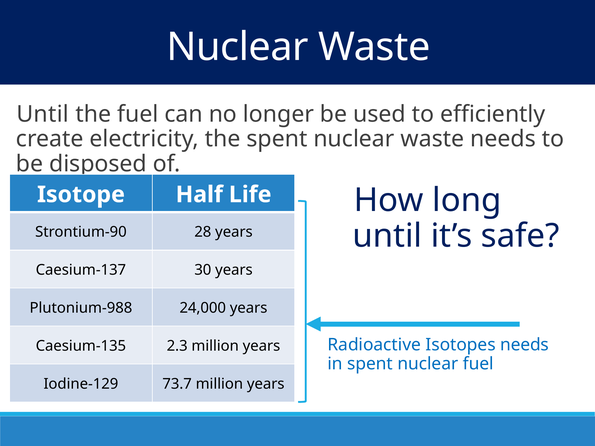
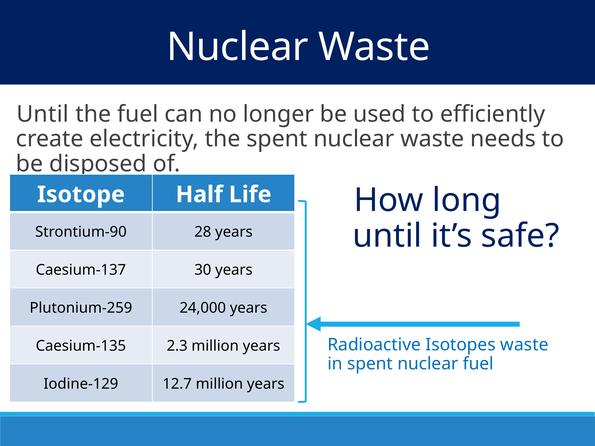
Plutonium-988: Plutonium-988 -> Plutonium-259 (81, 308)
Isotopes needs: needs -> waste (524, 345)
73.7: 73.7 -> 12.7 (177, 384)
